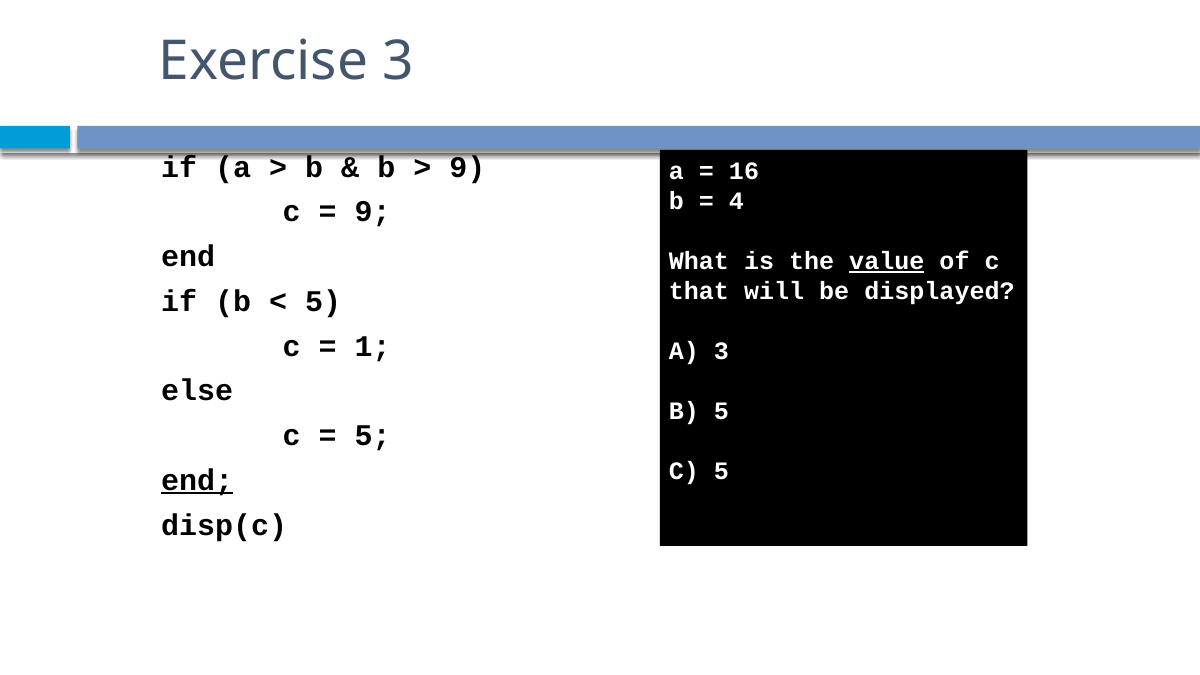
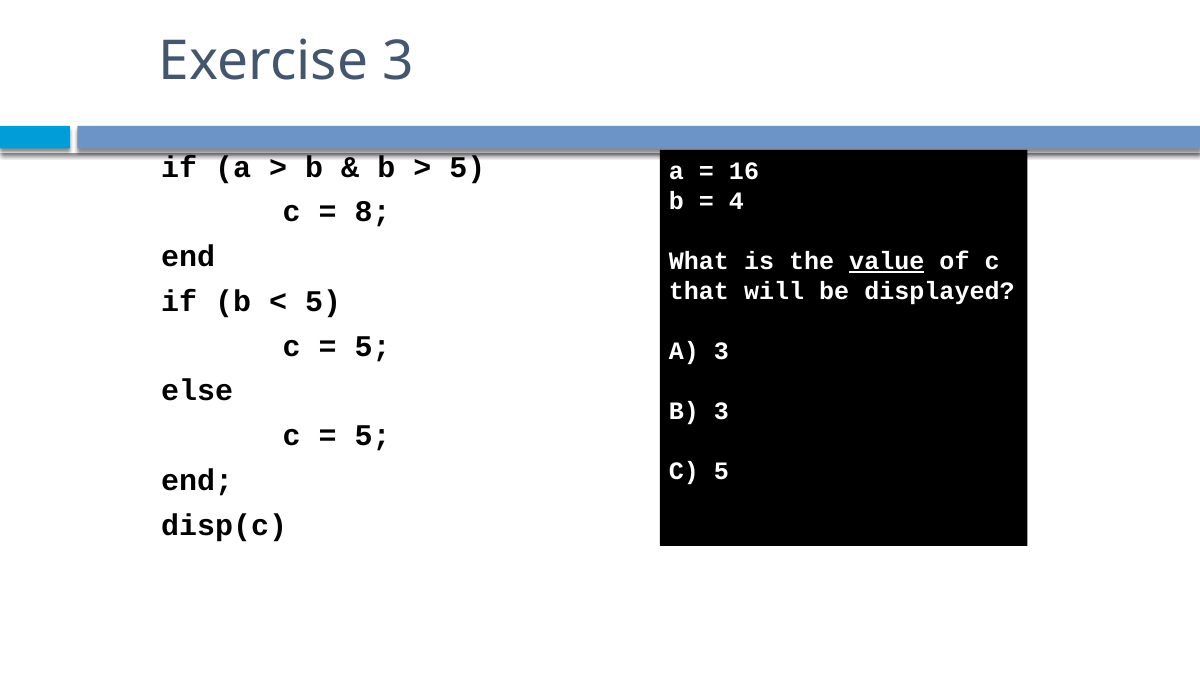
9: 9 -> 5 (467, 167)
9: 9 -> 8 (373, 212)
1: 1 -> 5 (373, 346)
B 5: 5 -> 3 (721, 411)
end underline: present -> none (197, 480)
